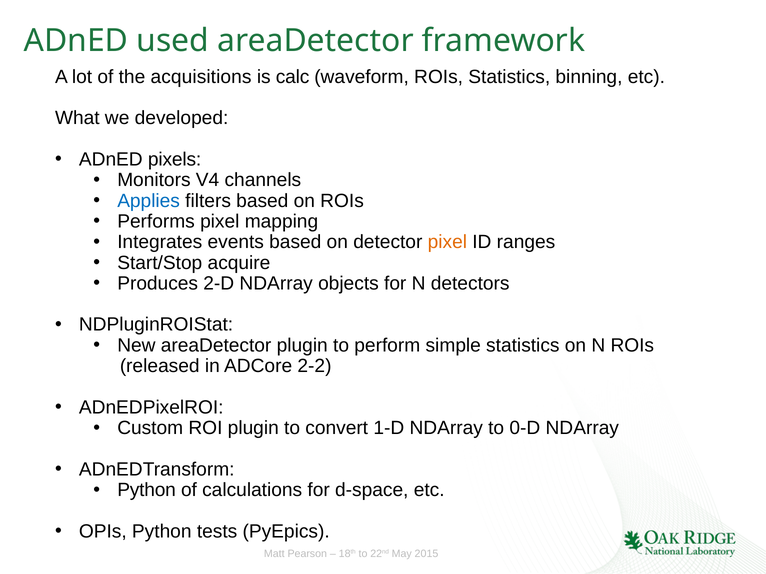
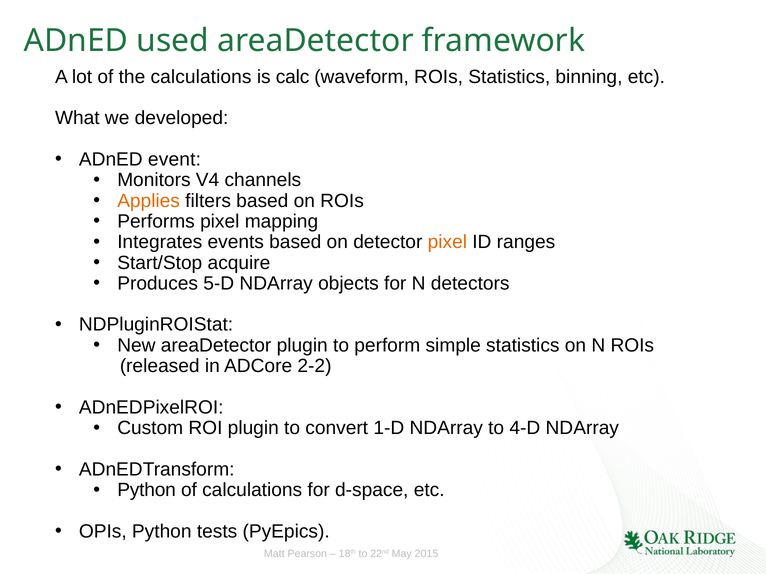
the acquisitions: acquisitions -> calculations (201, 77)
pixels: pixels -> event (174, 159)
Applies colour: blue -> orange (149, 201)
2-D: 2-D -> 5-D (219, 284)
0-D: 0-D -> 4-D (525, 428)
